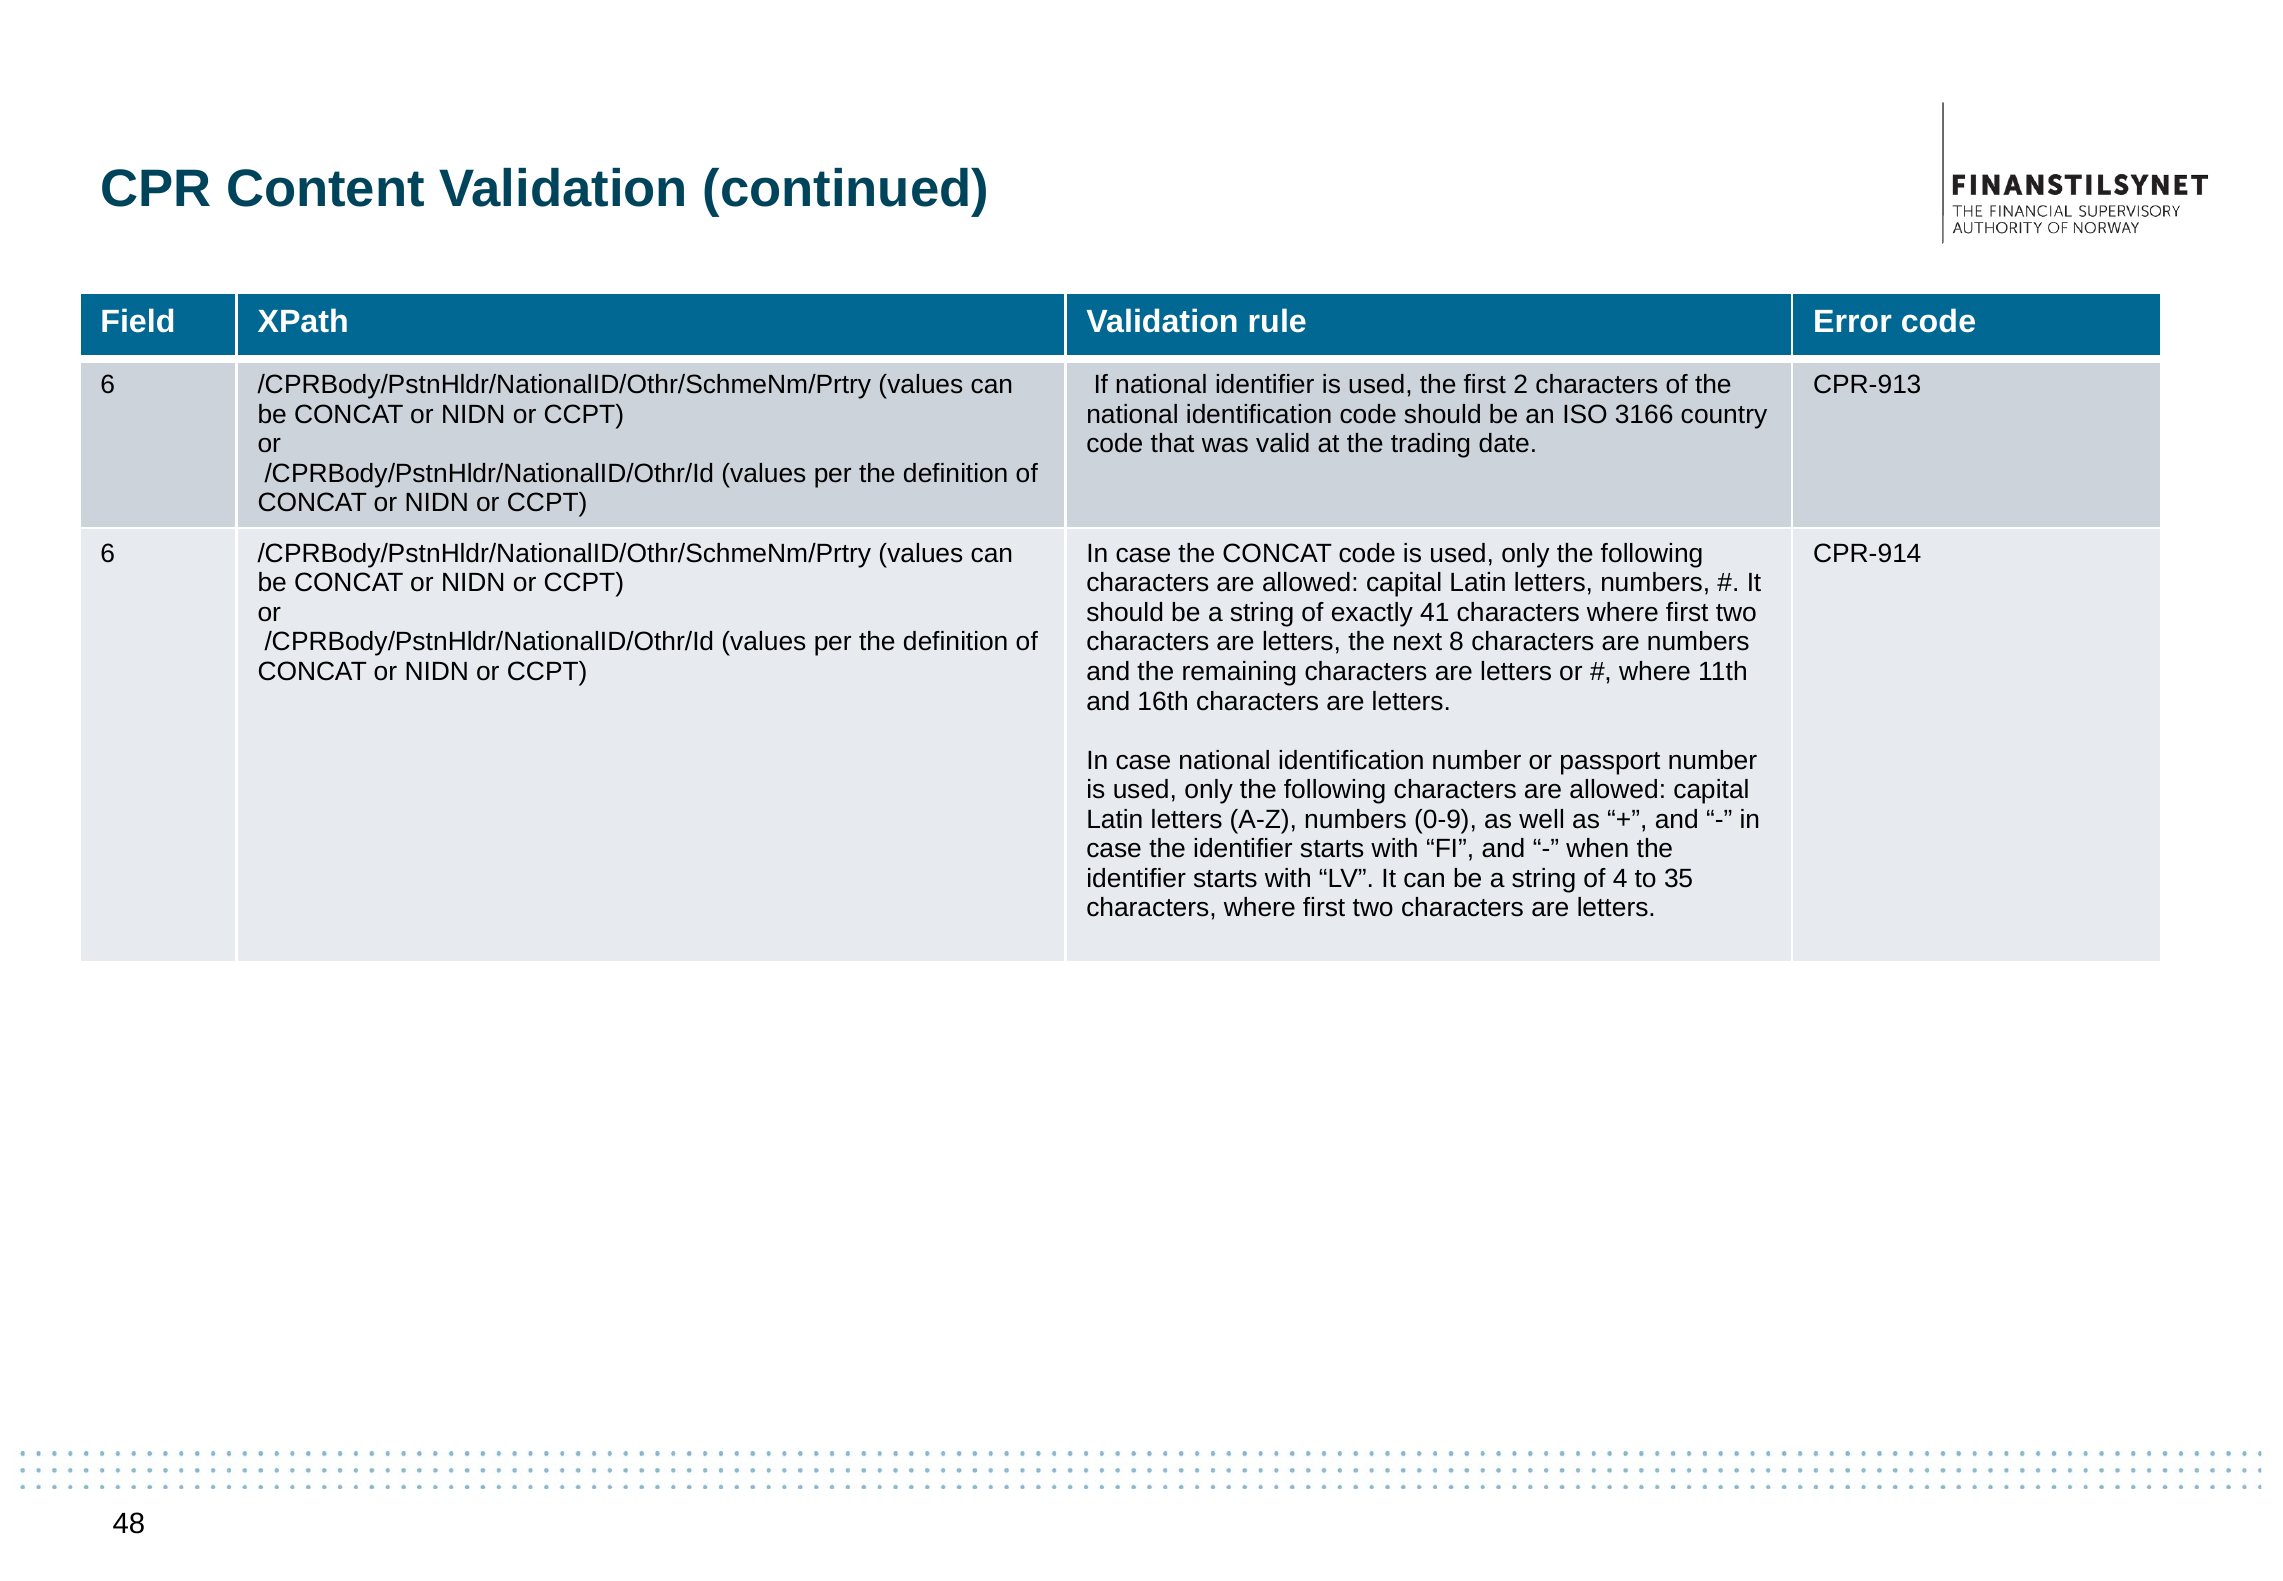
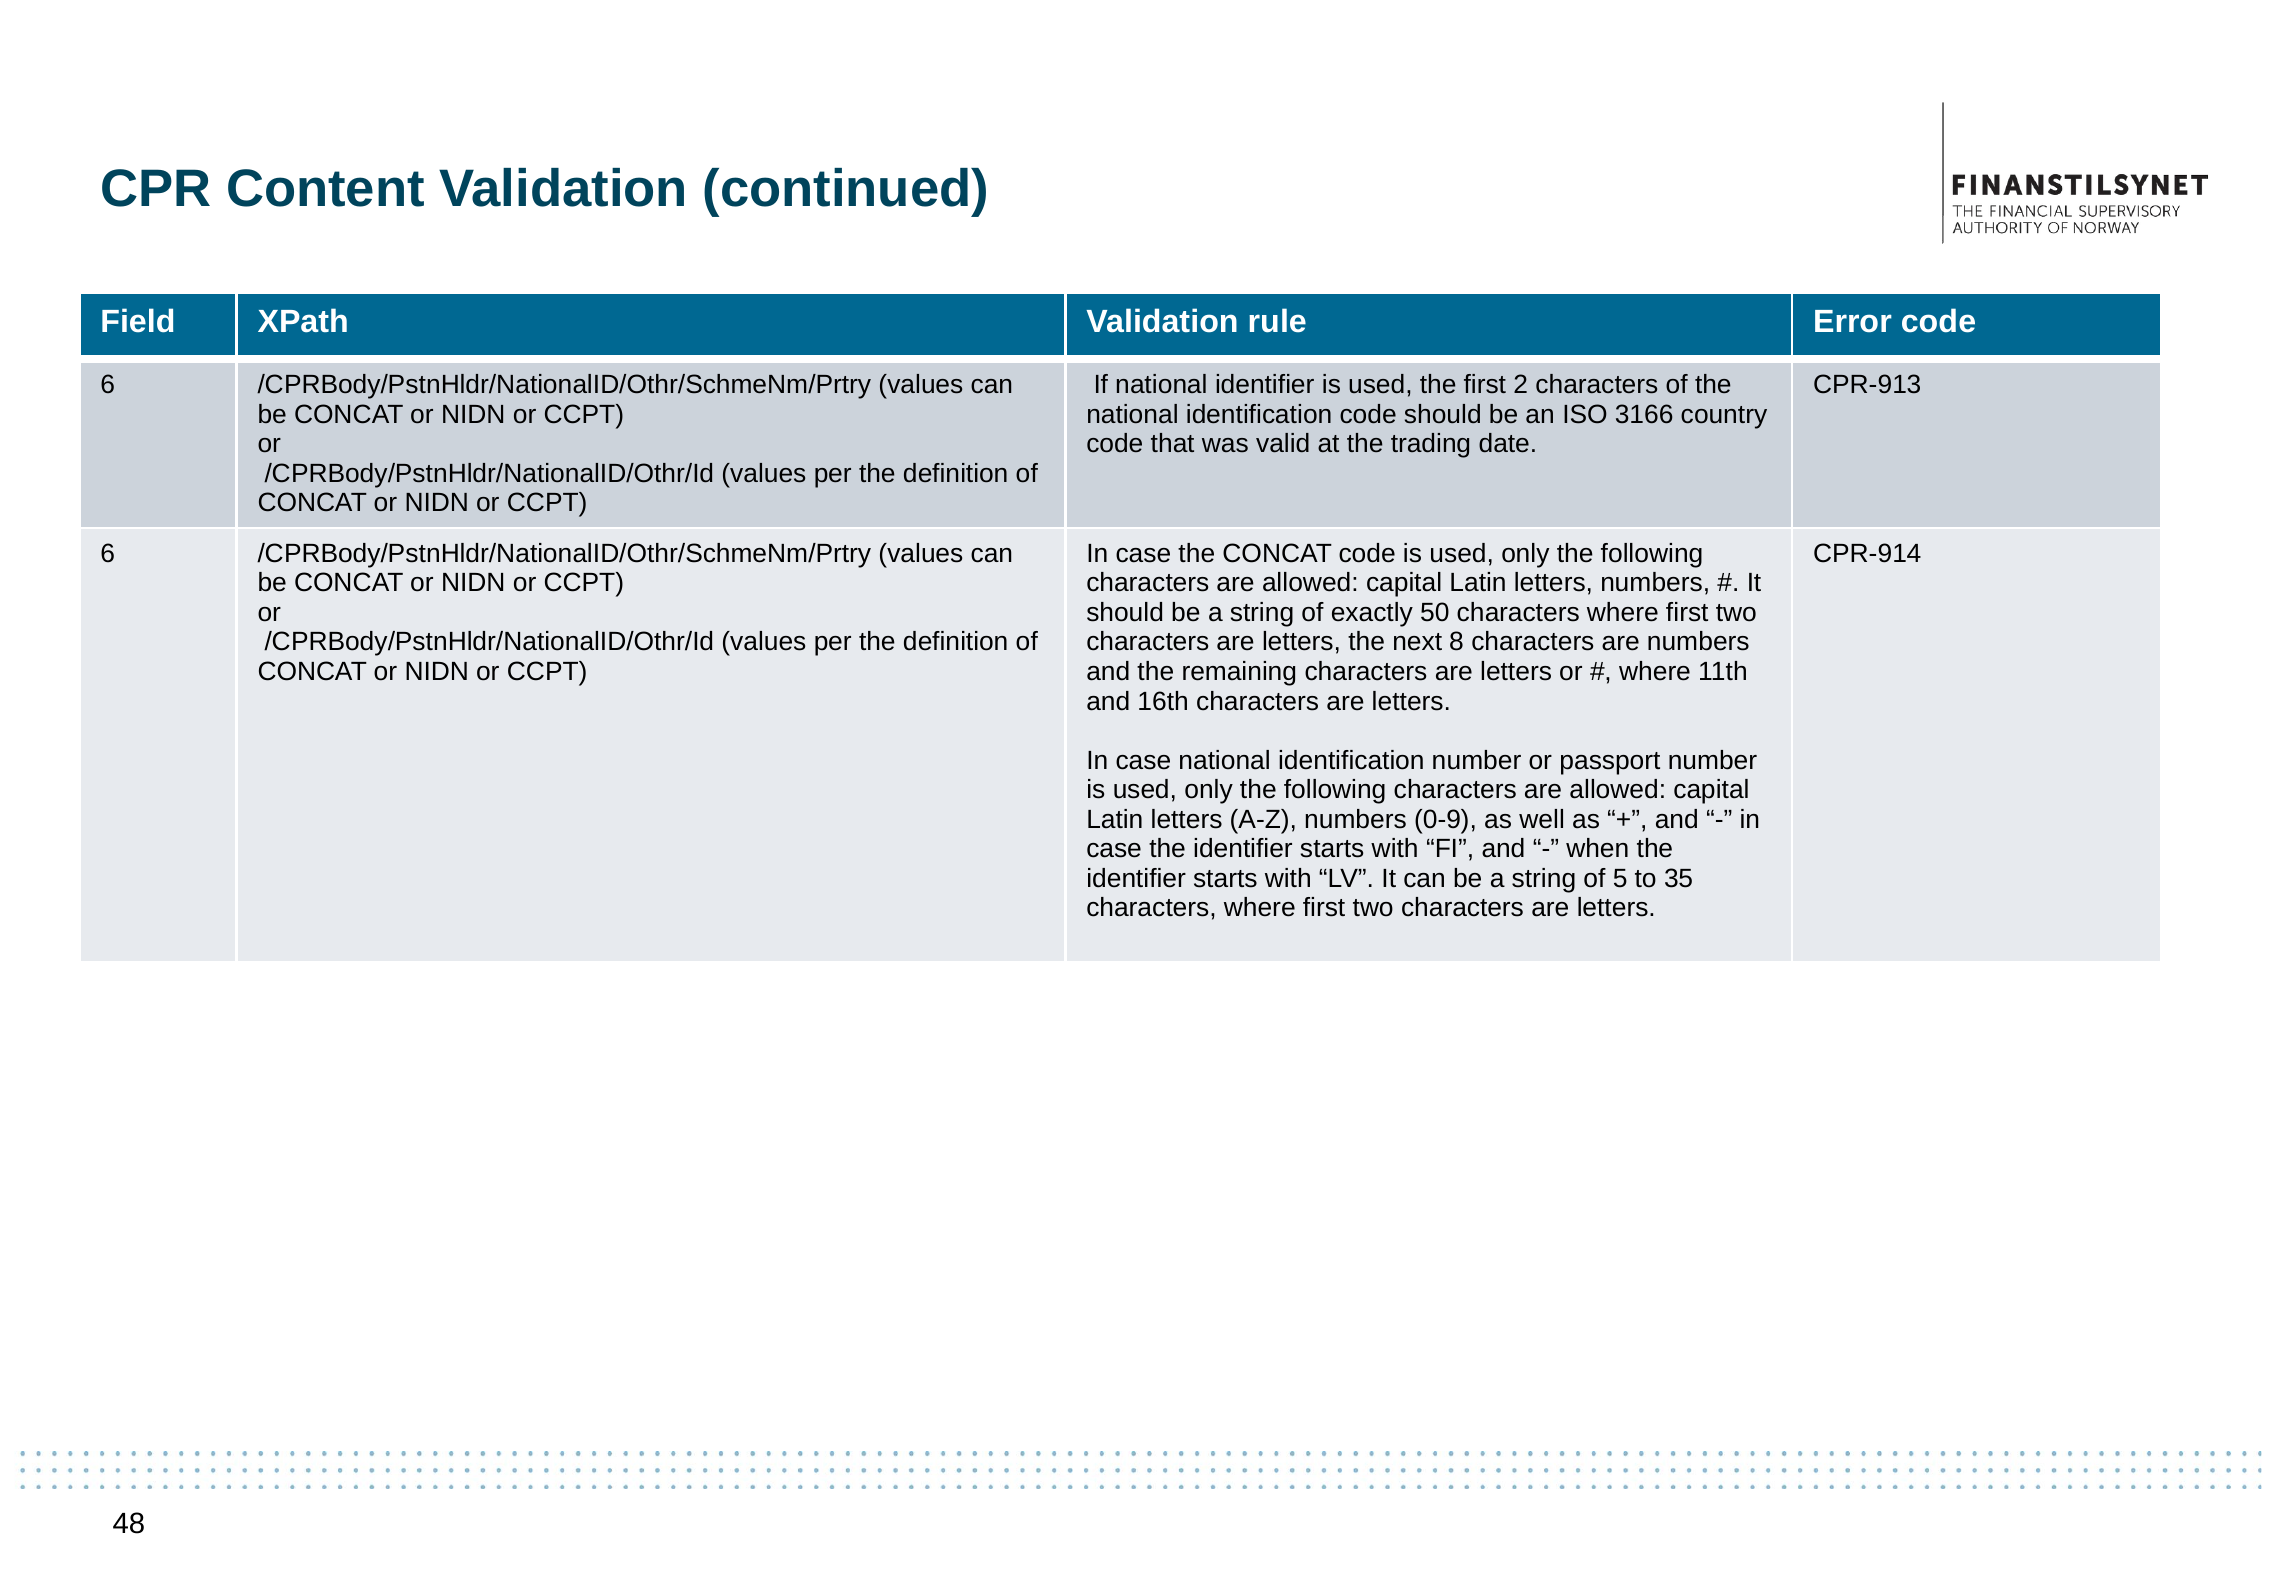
41: 41 -> 50 (1435, 613)
4: 4 -> 5 (1620, 878)
